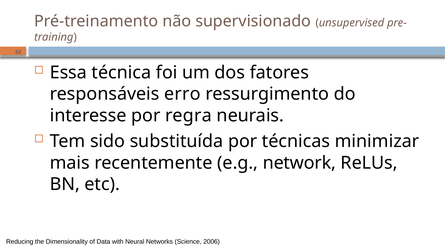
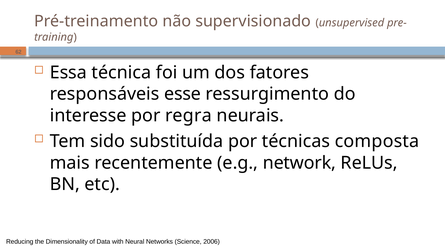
erro: erro -> esse (183, 94)
minimizar: minimizar -> composta (377, 142)
